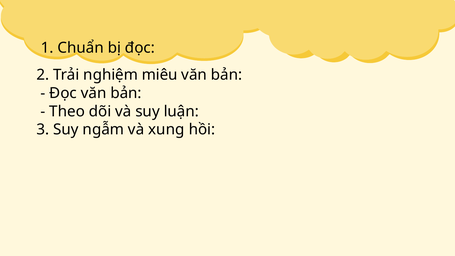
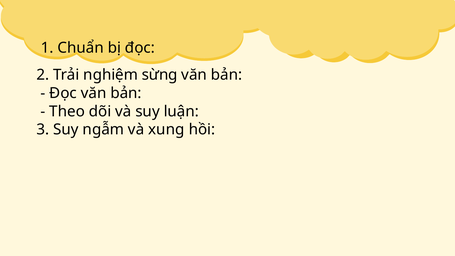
miêu: miêu -> sừng (160, 75)
